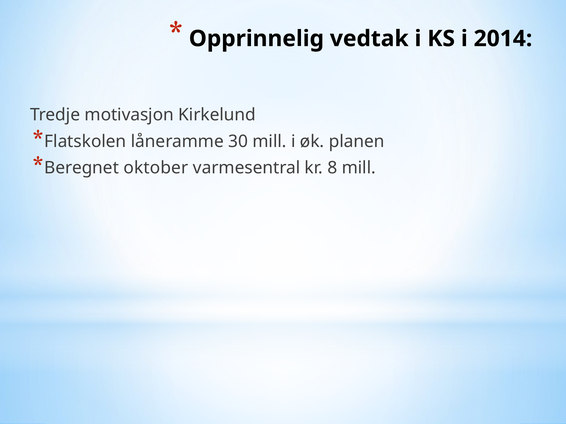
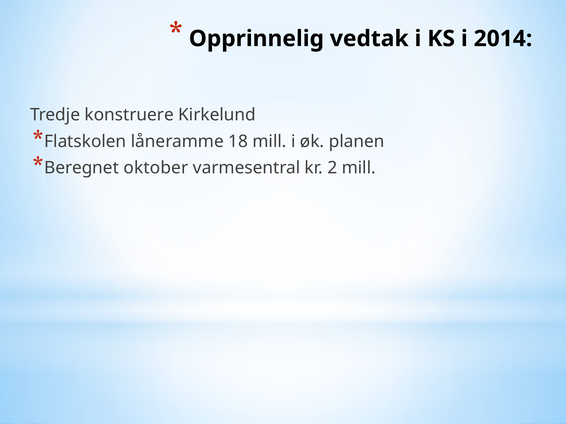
motivasjon: motivasjon -> konstruere (129, 115)
30: 30 -> 18 (238, 142)
8: 8 -> 2 (332, 168)
